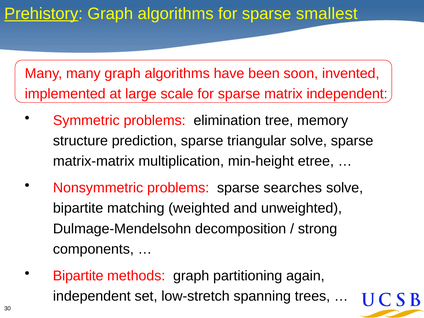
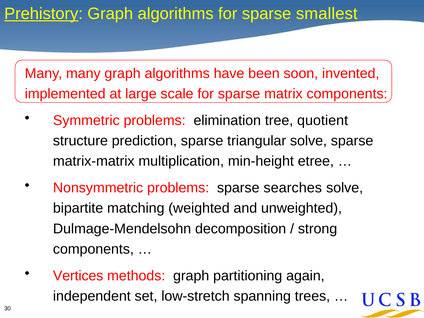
matrix independent: independent -> components (347, 94)
memory: memory -> quotient (323, 121)
Bipartite: Bipartite -> Vertices (78, 276)
